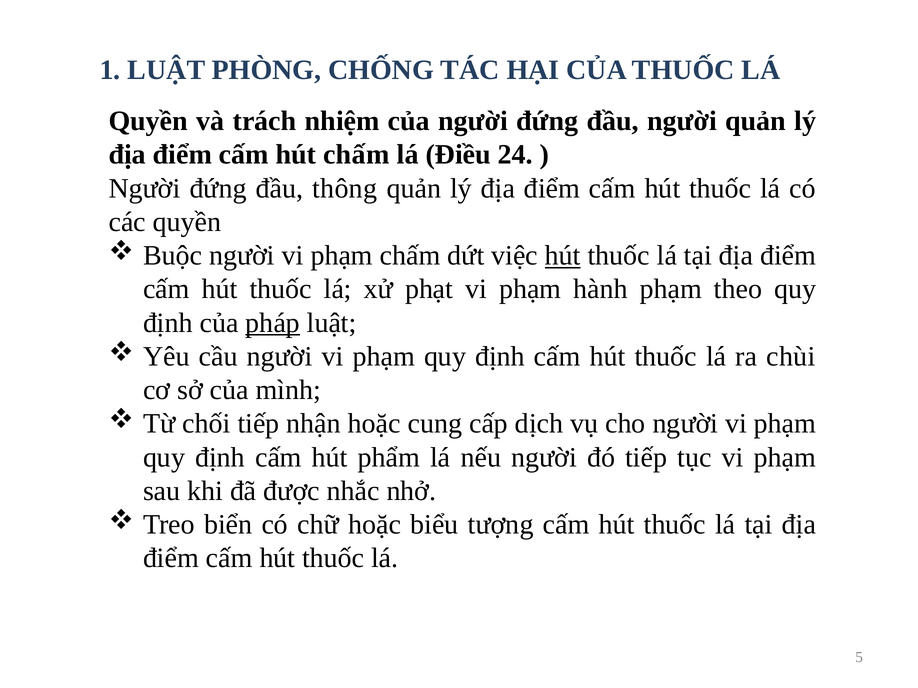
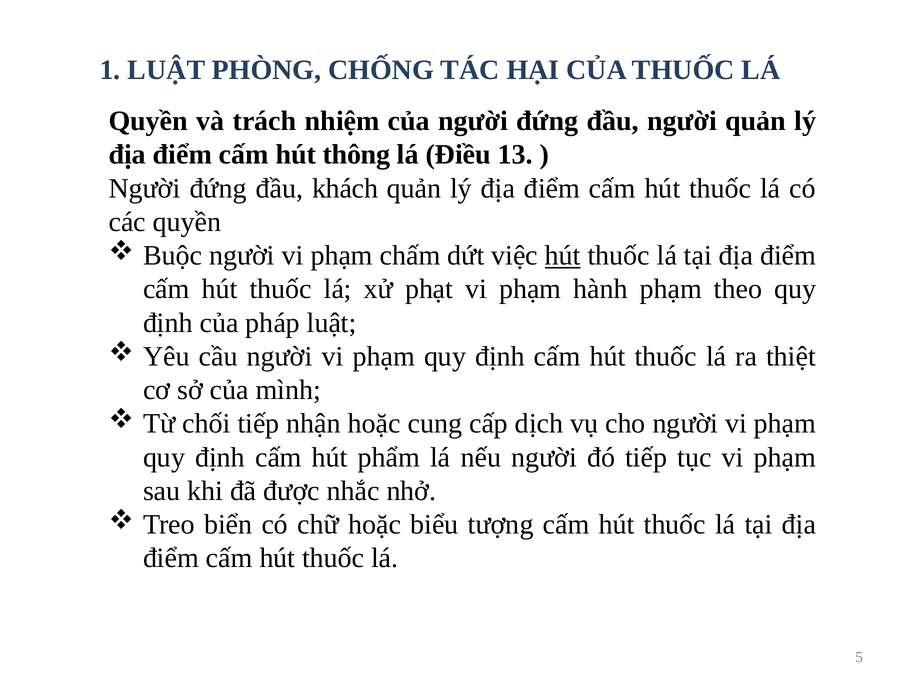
hút chấm: chấm -> thông (357, 155)
24: 24 -> 13 (515, 155)
thông: thông -> khách (345, 188)
pháp underline: present -> none (273, 323)
chùi: chùi -> thiệt (791, 357)
